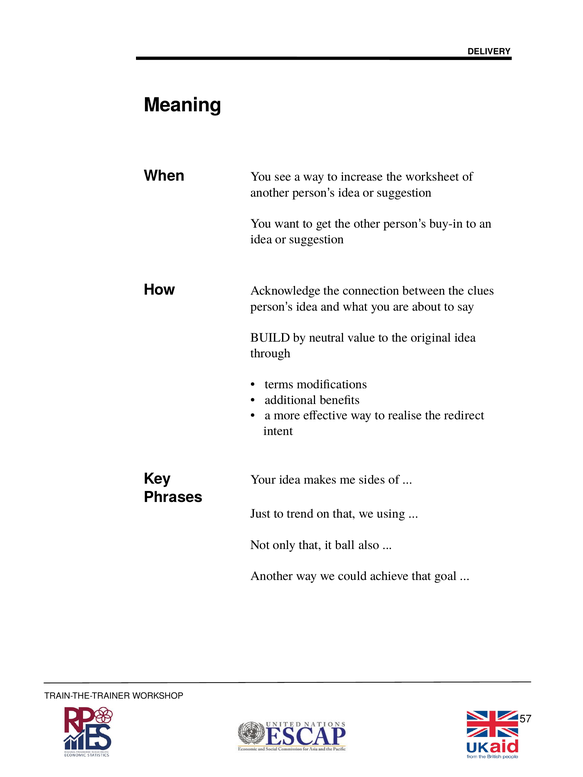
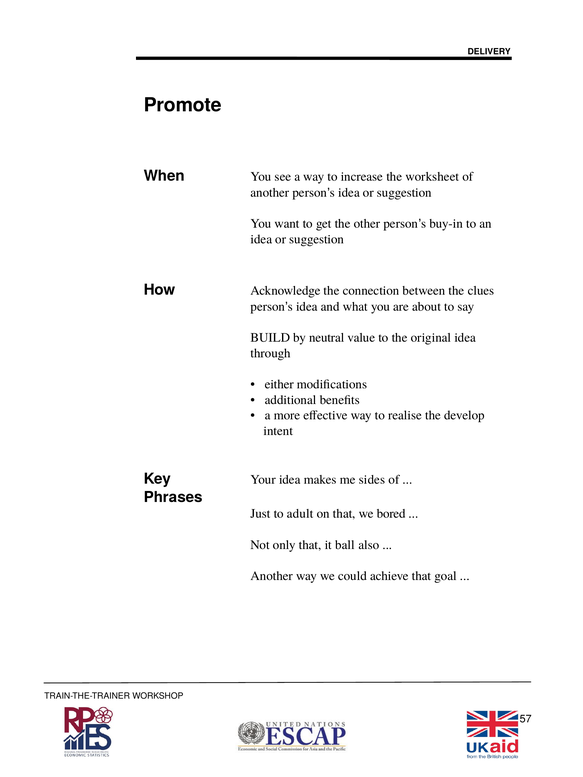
Meaning: Meaning -> Promote (183, 105)
terms: terms -> either (279, 384)
redirect: redirect -> develop (464, 415)
trend: trend -> adult (300, 514)
using: using -> bored (391, 514)
